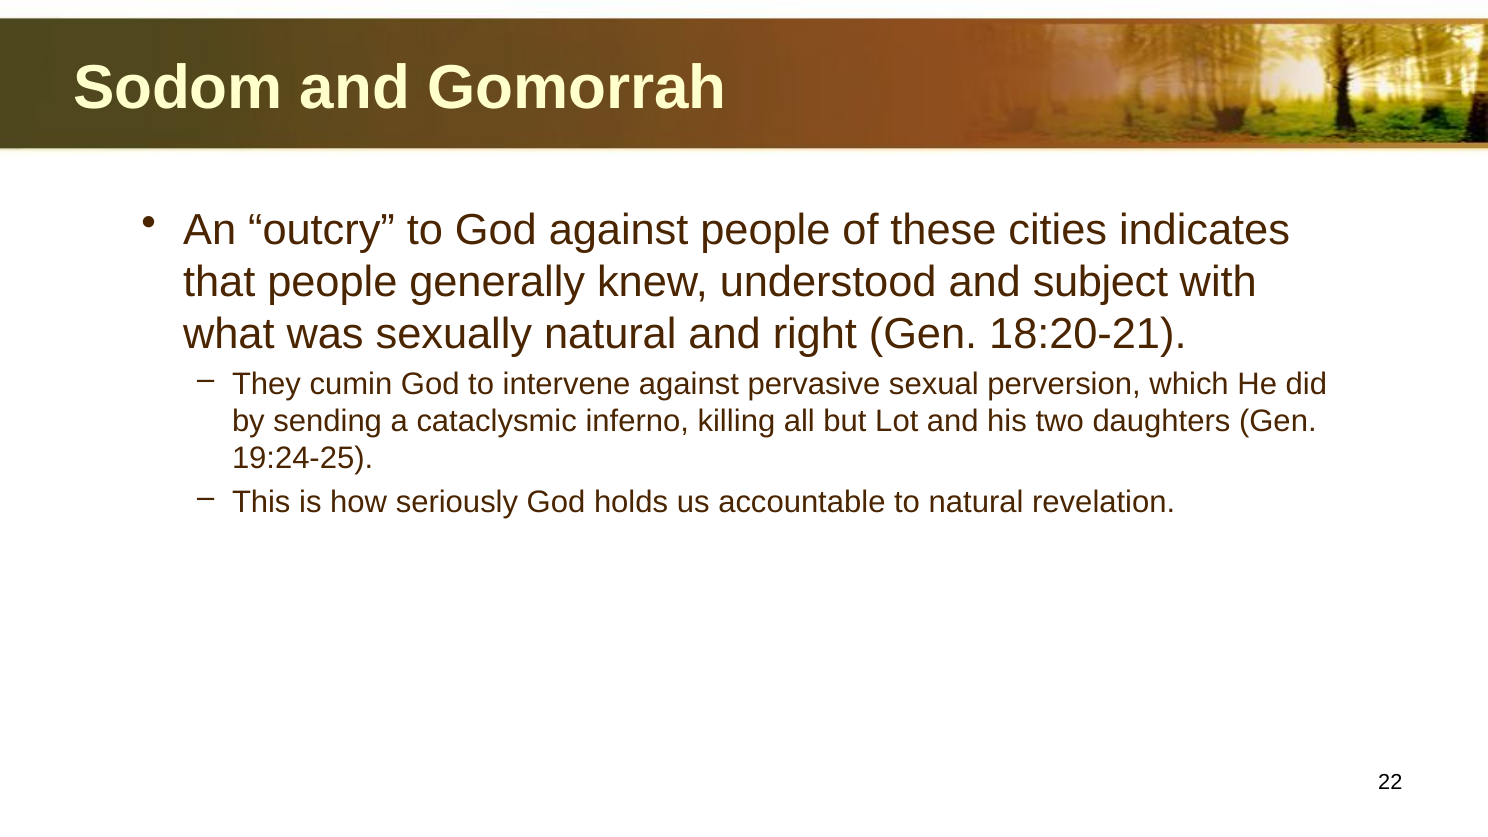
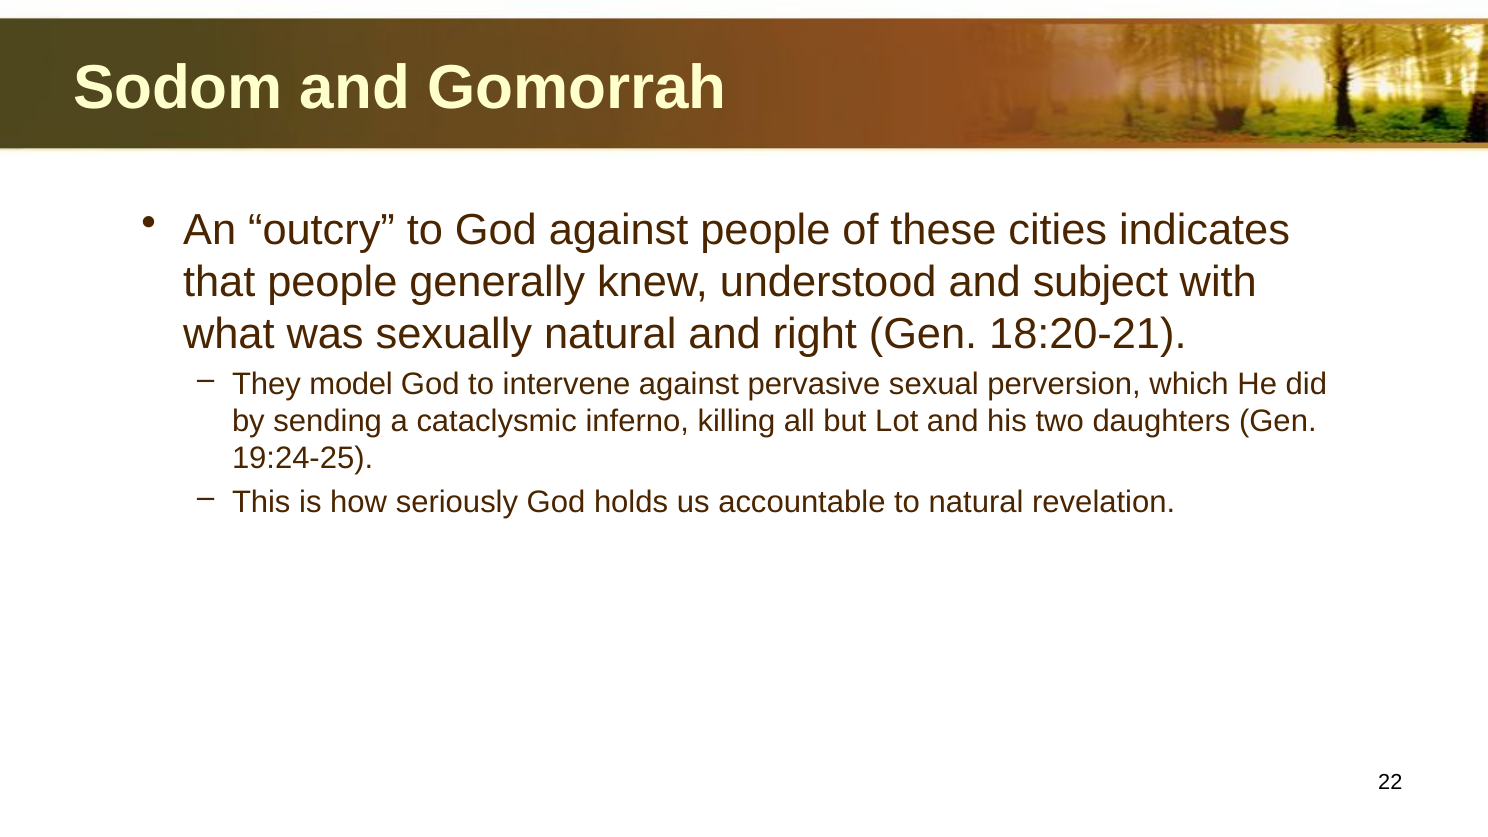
cumin: cumin -> model (351, 384)
